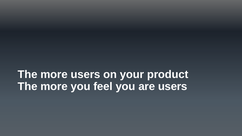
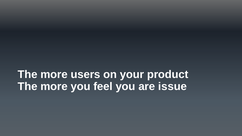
are users: users -> issue (173, 87)
